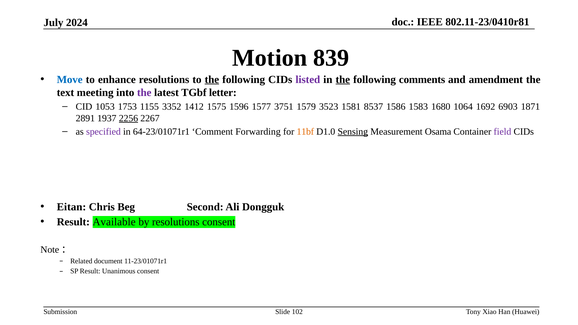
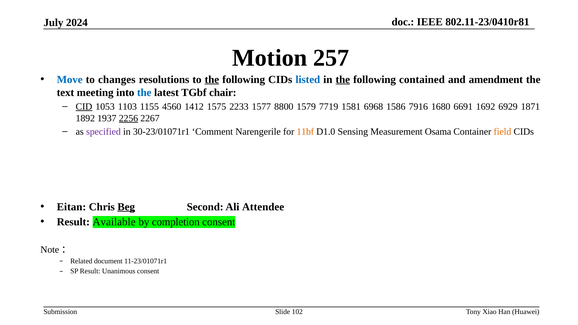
839: 839 -> 257 (331, 58)
enhance: enhance -> changes (117, 80)
listed colour: purple -> blue (308, 80)
comments: comments -> contained (422, 80)
the colour: purple -> blue (144, 93)
letter: letter -> chair (223, 93)
CID underline: none -> present (84, 107)
1753: 1753 -> 1103 (127, 107)
3352: 3352 -> 4560 (172, 107)
1596: 1596 -> 2233 (239, 107)
3751: 3751 -> 8800 (284, 107)
3523: 3523 -> 7719 (329, 107)
8537: 8537 -> 6968 (373, 107)
1583: 1583 -> 7916 (418, 107)
1064: 1064 -> 6691 (463, 107)
6903: 6903 -> 6929 (508, 107)
2891: 2891 -> 1892 (85, 118)
64-23/01071r1: 64-23/01071r1 -> 30-23/01071r1 (161, 132)
Forwarding: Forwarding -> Narengerile (258, 132)
Sensing underline: present -> none (353, 132)
field colour: purple -> orange (502, 132)
Beg underline: none -> present (126, 207)
Dongguk: Dongguk -> Attendee (263, 207)
by resolutions: resolutions -> completion (176, 222)
